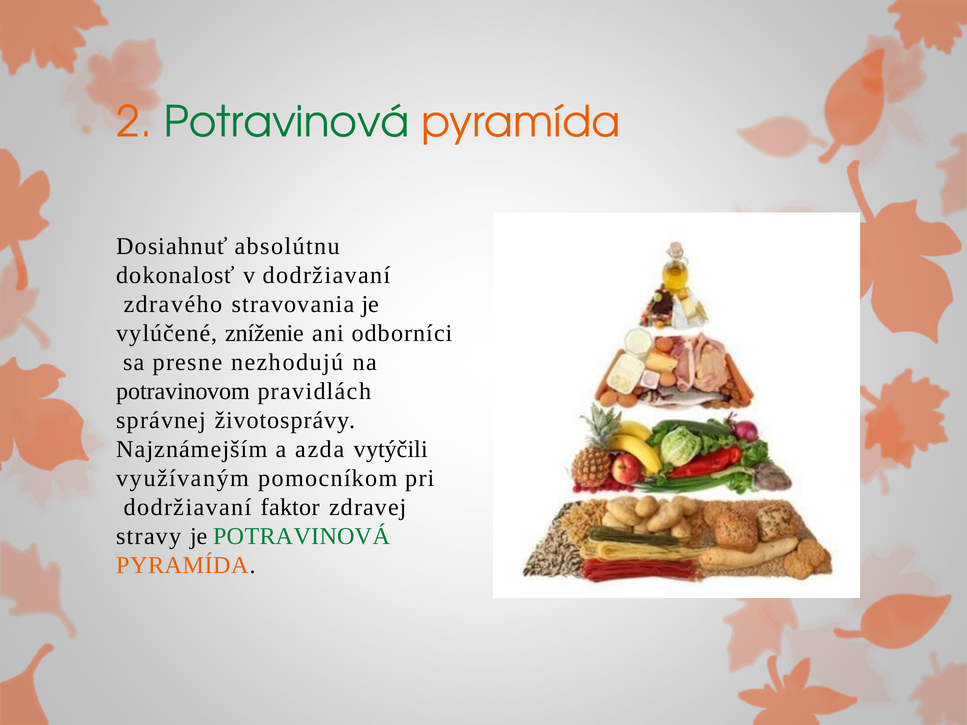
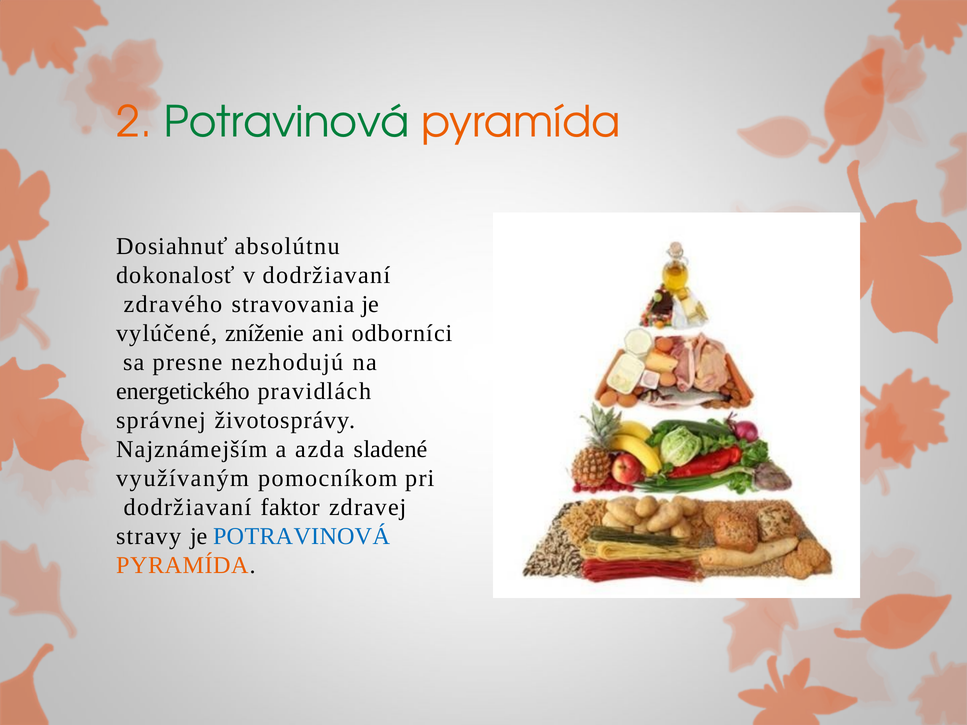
potravinovom: potravinovom -> energetického (183, 391)
vytýčili: vytýčili -> sladené (391, 449)
POTRAVINOVÁ colour: green -> blue (302, 536)
